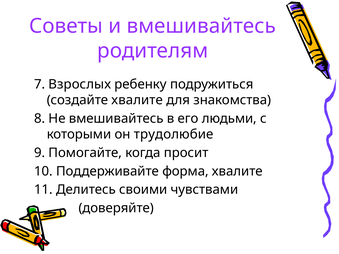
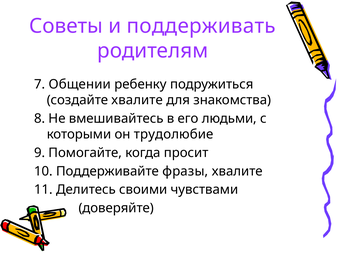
и вмешивайтесь: вмешивайтесь -> поддерживать (201, 26)
Взрослых: Взрослых -> Общении (80, 84)
форма: форма -> фразы (185, 171)
